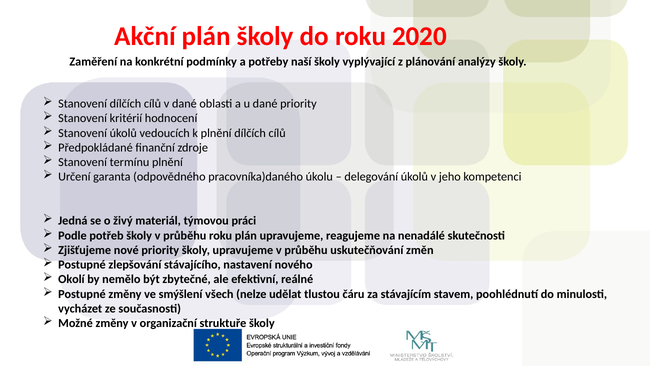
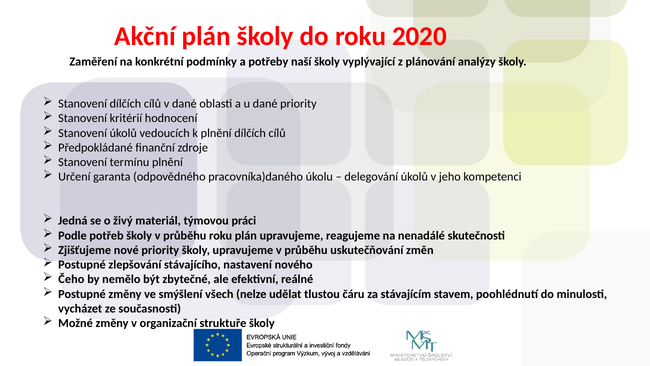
Okolí: Okolí -> Čeho (71, 279)
